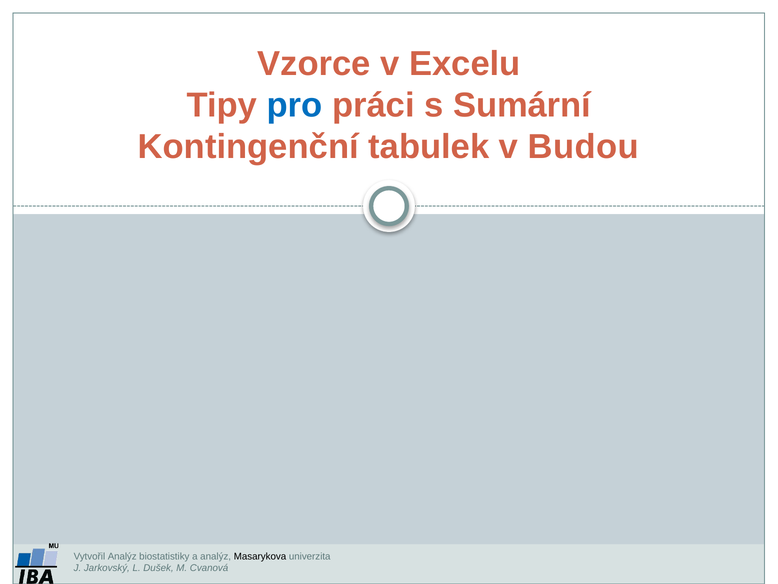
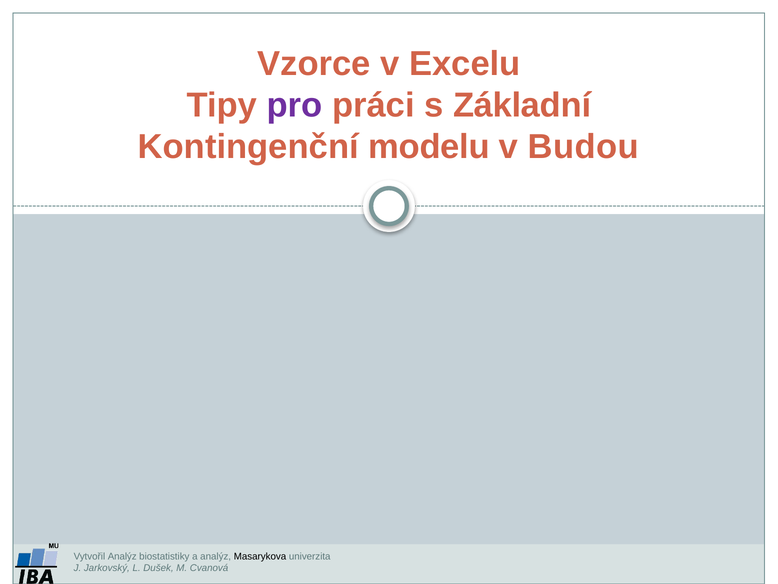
pro colour: blue -> purple (295, 105)
Sumární: Sumární -> Základní (522, 105)
tabulek: tabulek -> modelu (429, 147)
